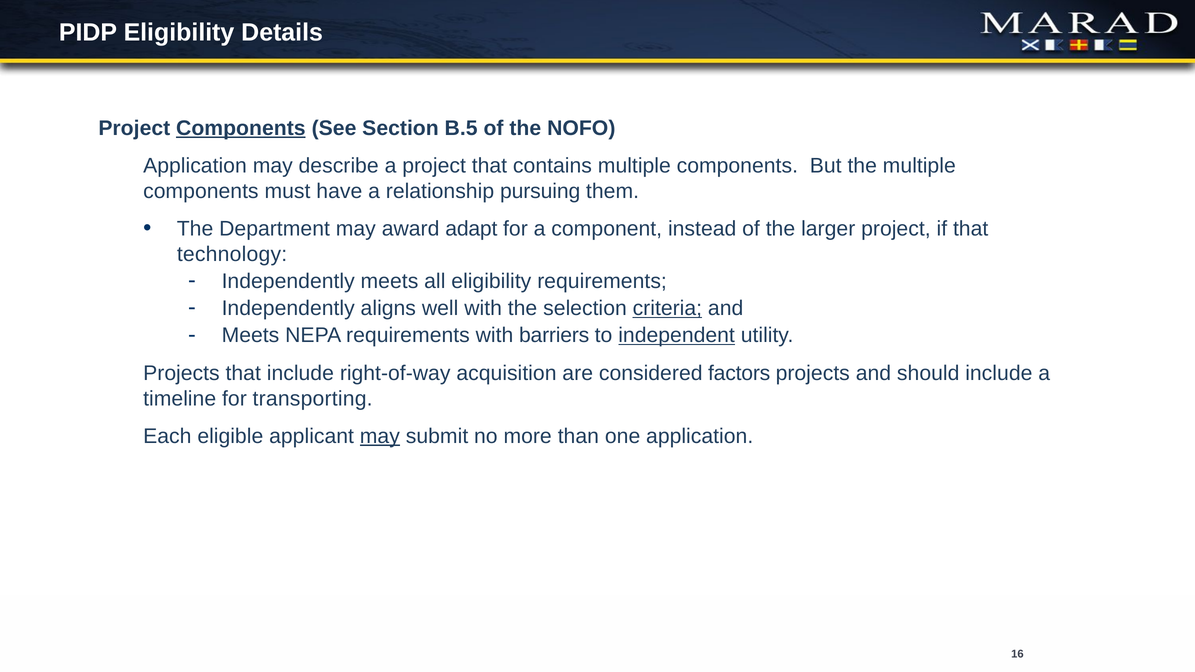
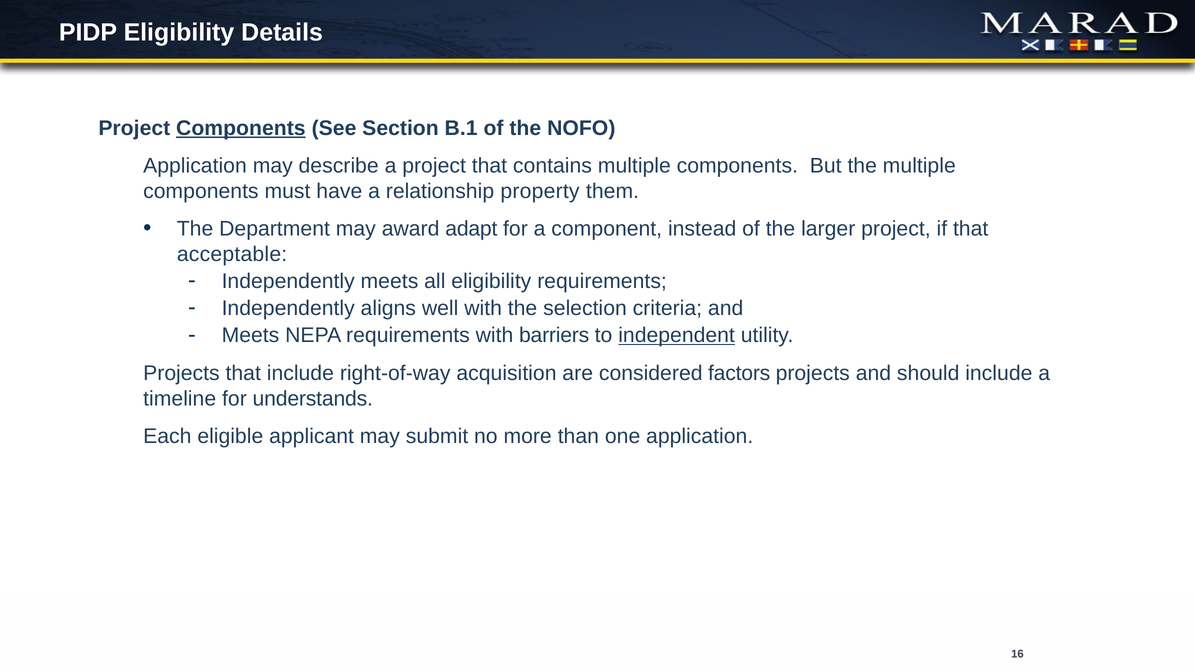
B.5: B.5 -> B.1 (461, 128)
pursuing: pursuing -> property (540, 191)
technology: technology -> acceptable (232, 254)
criteria underline: present -> none (667, 308)
transporting: transporting -> understands (313, 399)
may underline: present -> none (380, 436)
